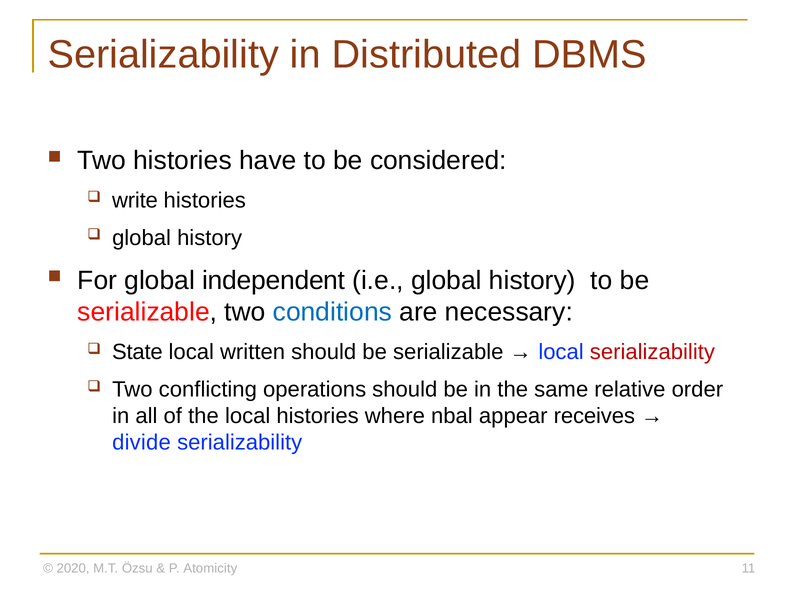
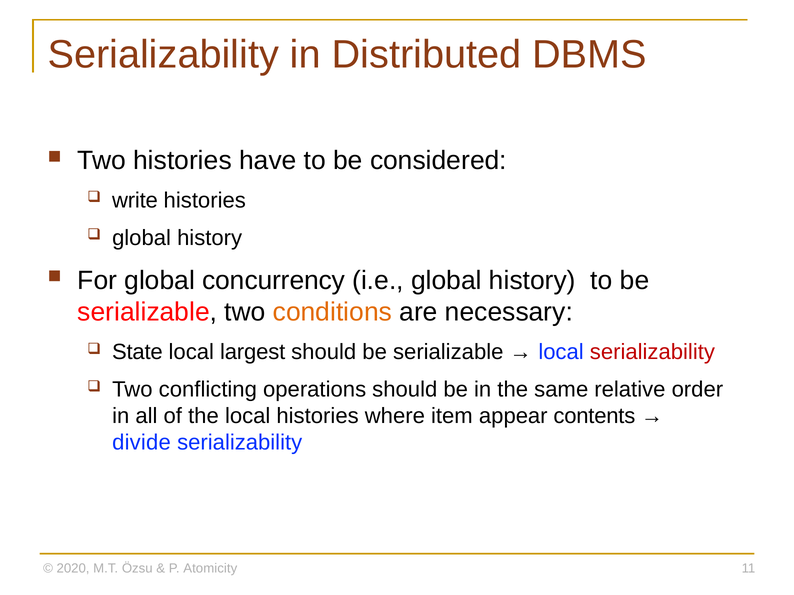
independent: independent -> concurrency (274, 281)
conditions colour: blue -> orange (332, 312)
written: written -> largest (253, 352)
nbal: nbal -> item (452, 416)
receives: receives -> contents (594, 416)
